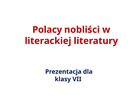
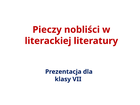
Polacy: Polacy -> Pieczy (47, 30)
